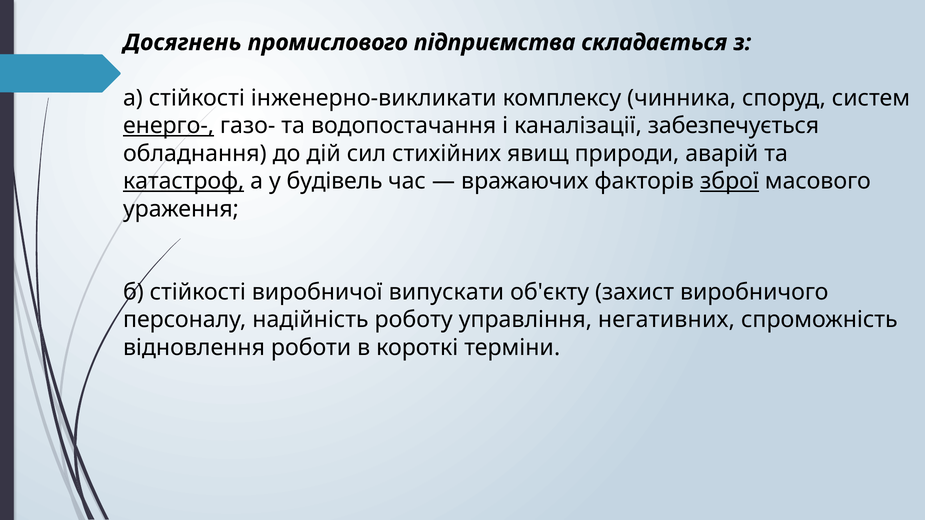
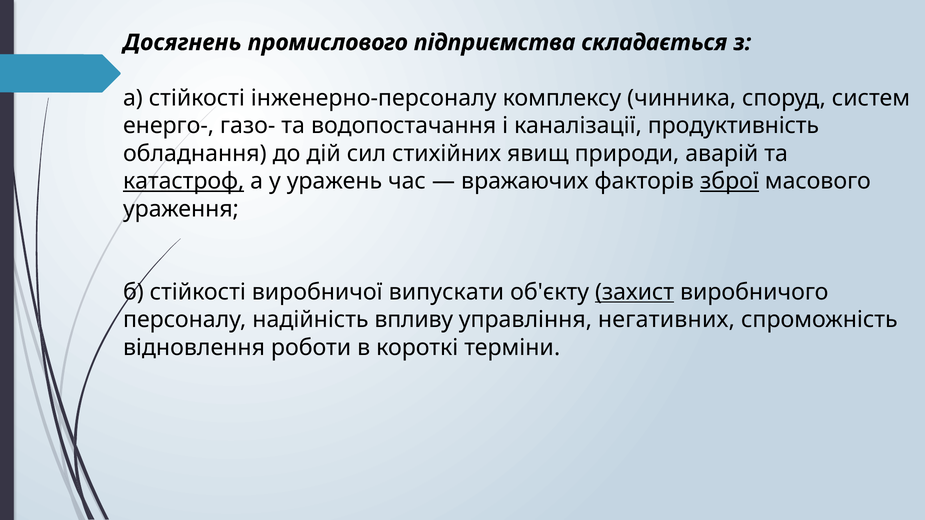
інженерно-викликати: інженерно-викликати -> інженерно-персоналу (374, 98)
енерго- underline: present -> none (169, 126)
забезпечується: забезпечується -> продуктивність (733, 126)
будівель: будівель -> уражень (334, 181)
захист underline: none -> present (635, 292)
роботу: роботу -> впливу (414, 320)
